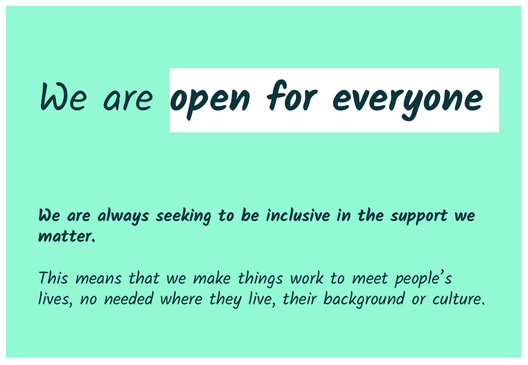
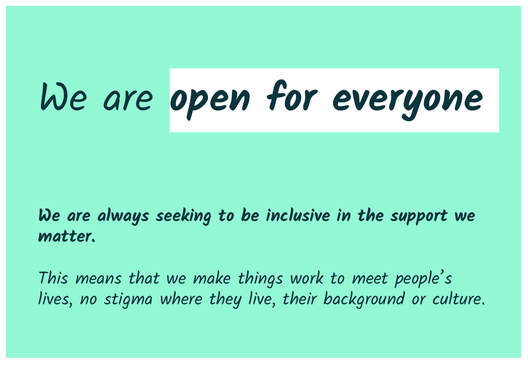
needed: needed -> stigma (129, 300)
